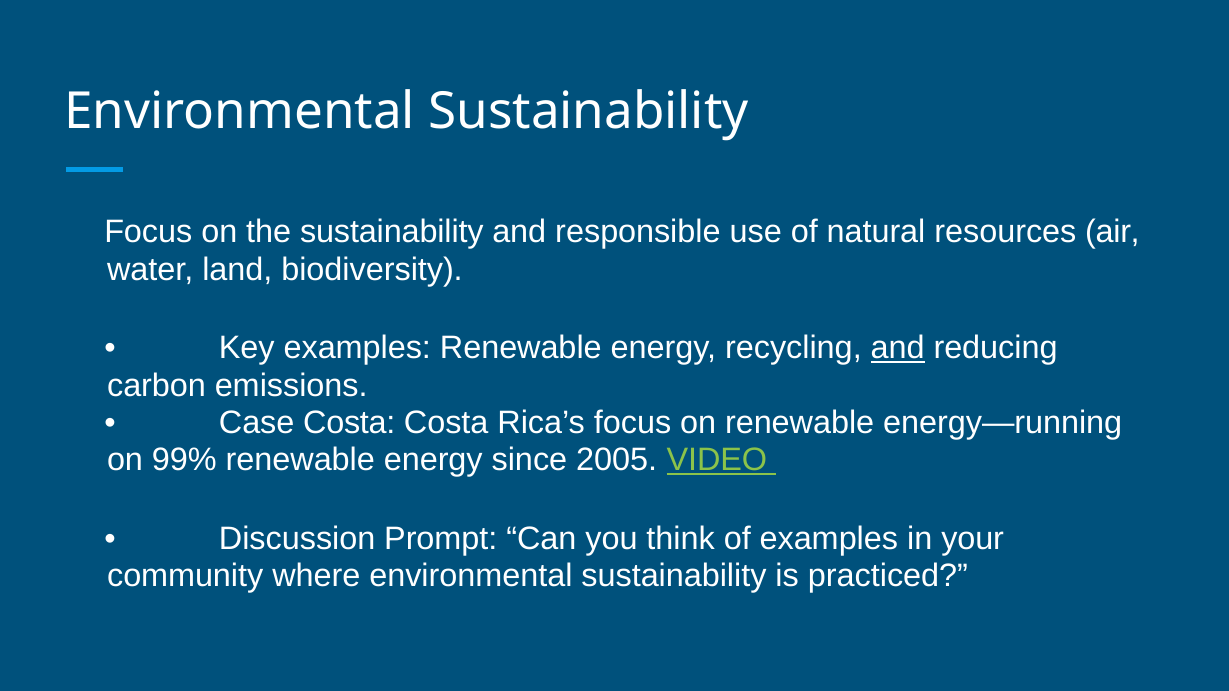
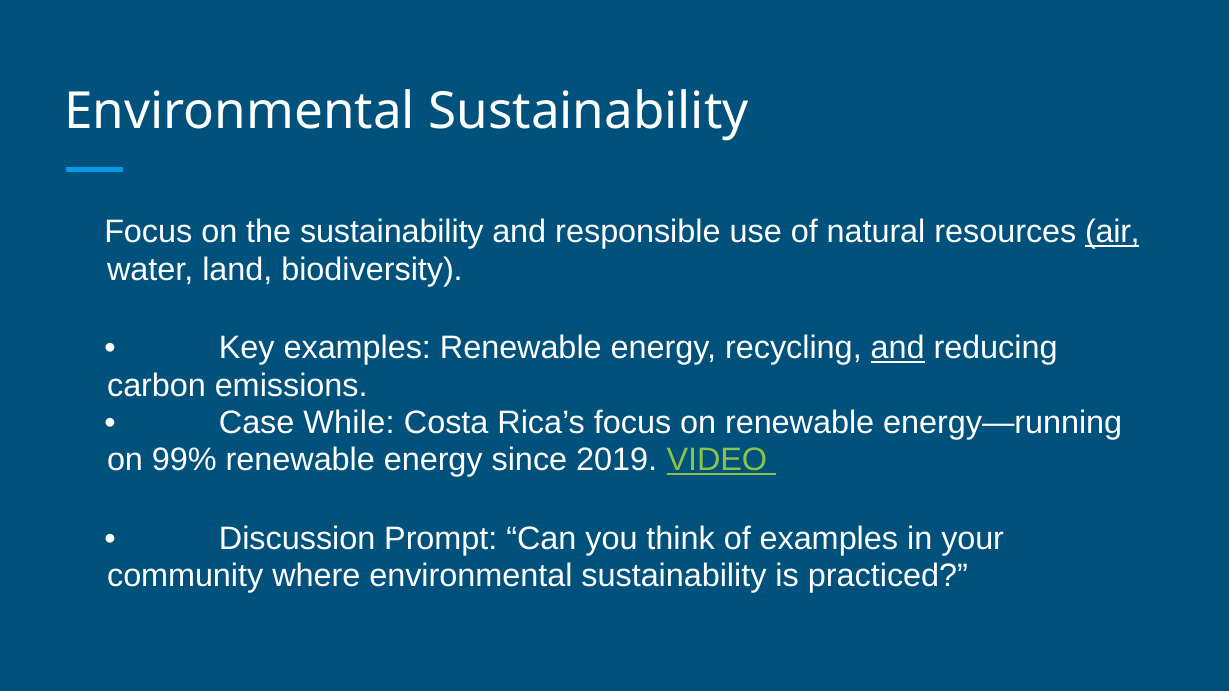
air underline: none -> present (1112, 232)
Case Costa: Costa -> While (349, 423)
2005: 2005 -> 2019 (617, 460)
